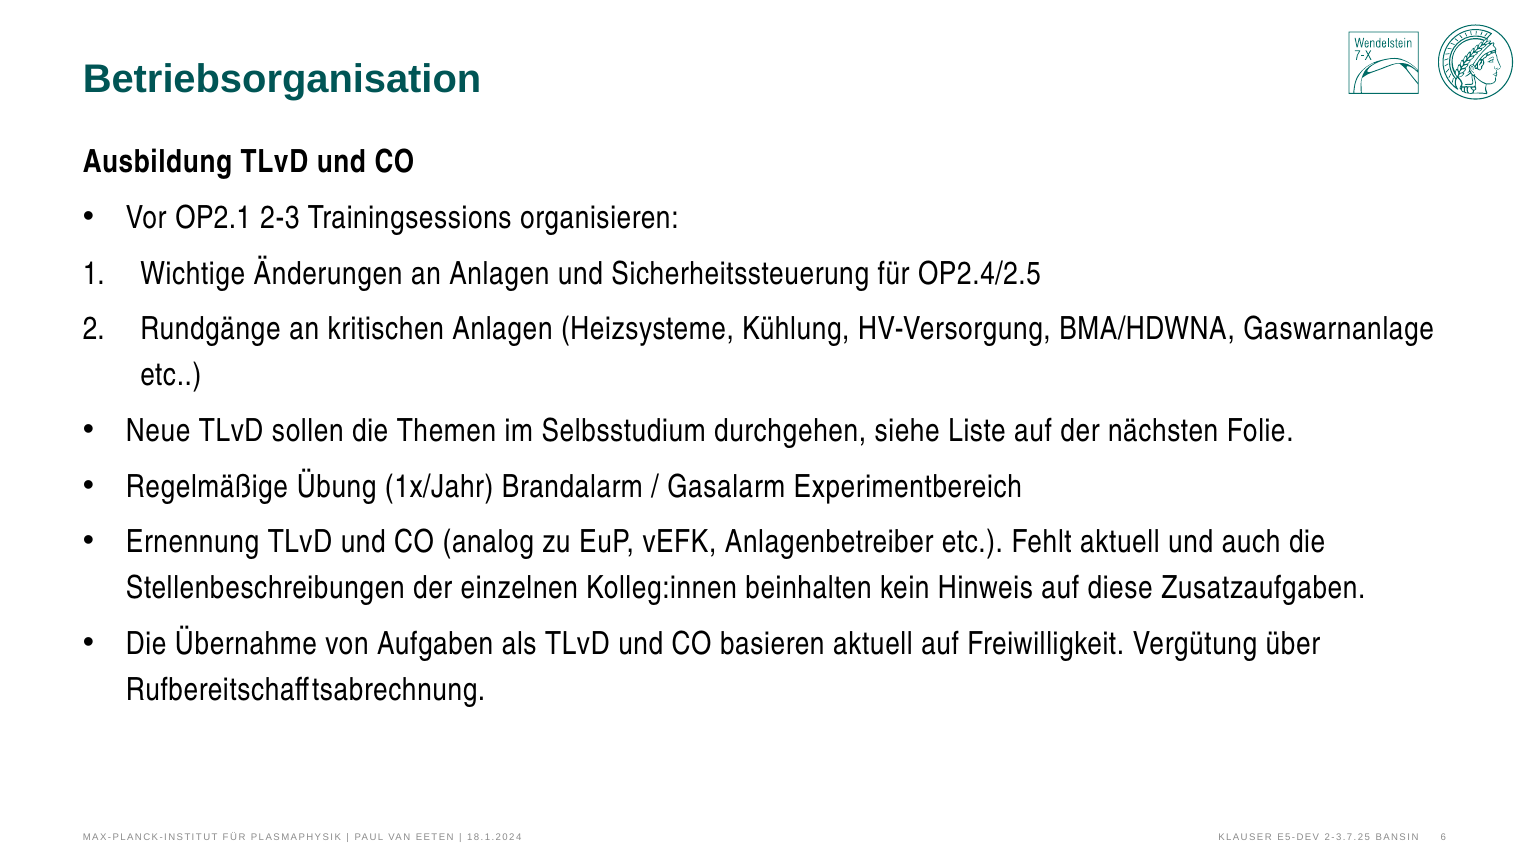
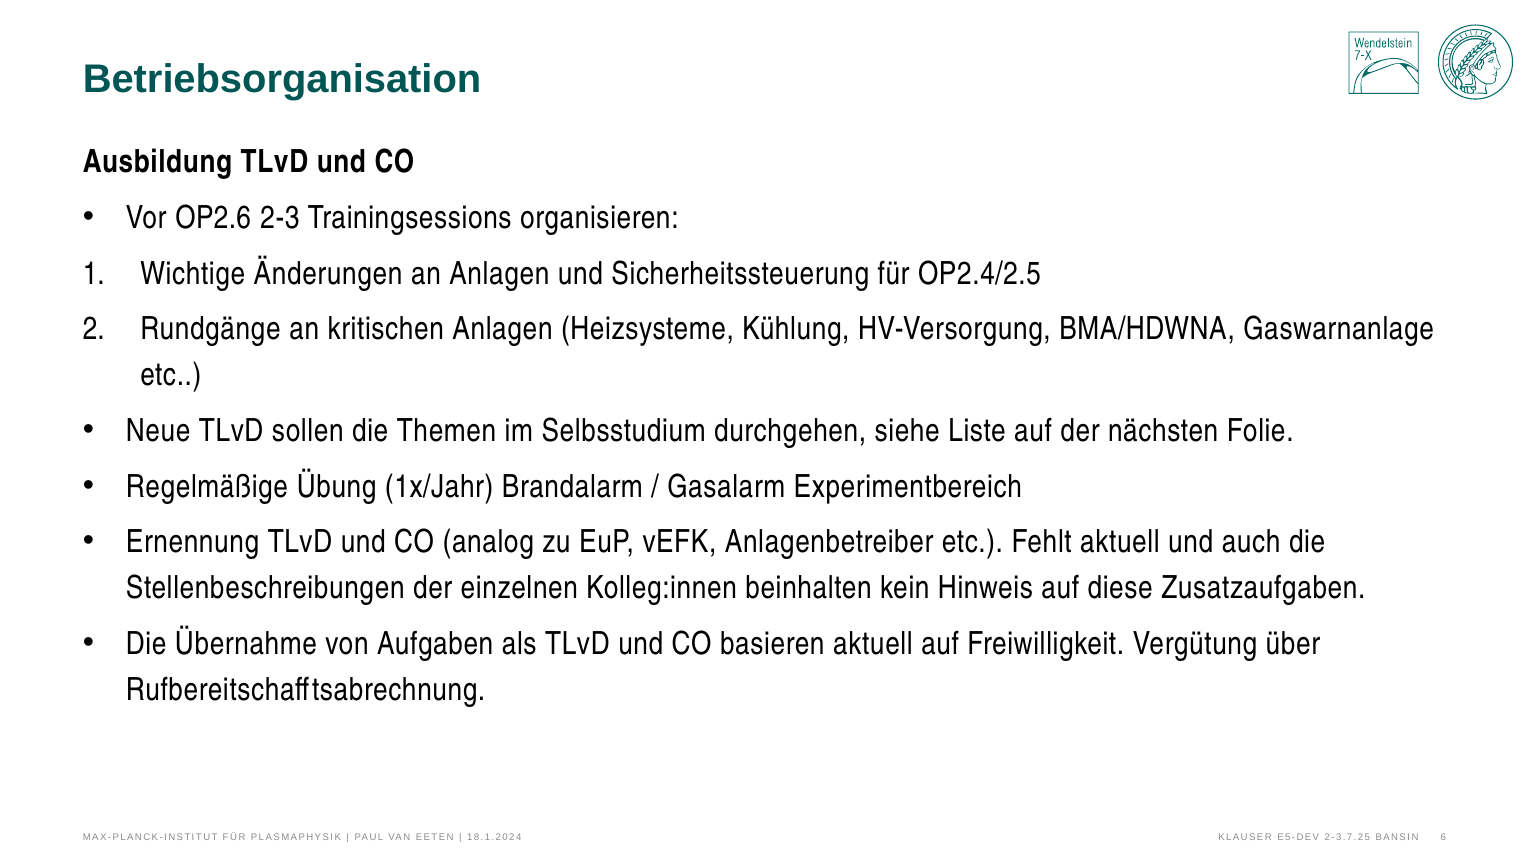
OP2.1: OP2.1 -> OP2.6 (213, 218)
